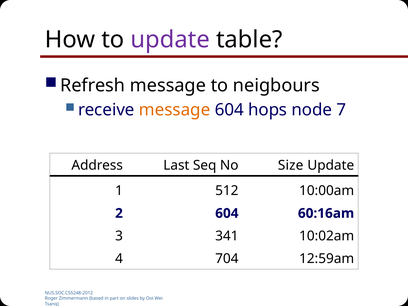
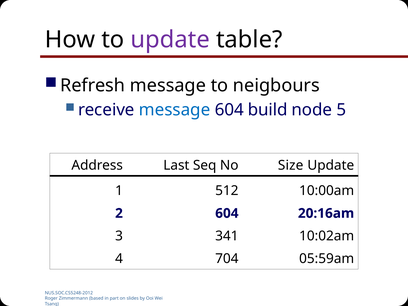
message colour: orange -> blue (175, 110)
hops: hops -> build (268, 110)
7: 7 -> 5 (341, 110)
60:16am: 60:16am -> 20:16am (326, 213)
12:59am: 12:59am -> 05:59am (327, 259)
